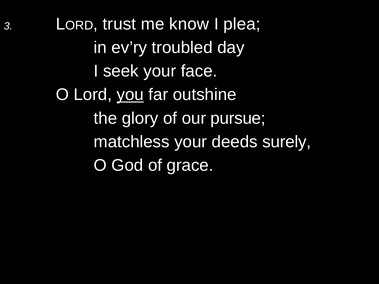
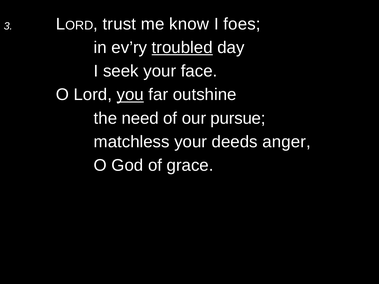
plea: plea -> foes (242, 24)
troubled underline: none -> present (182, 48)
glory: glory -> need (140, 118)
surely: surely -> anger (287, 142)
